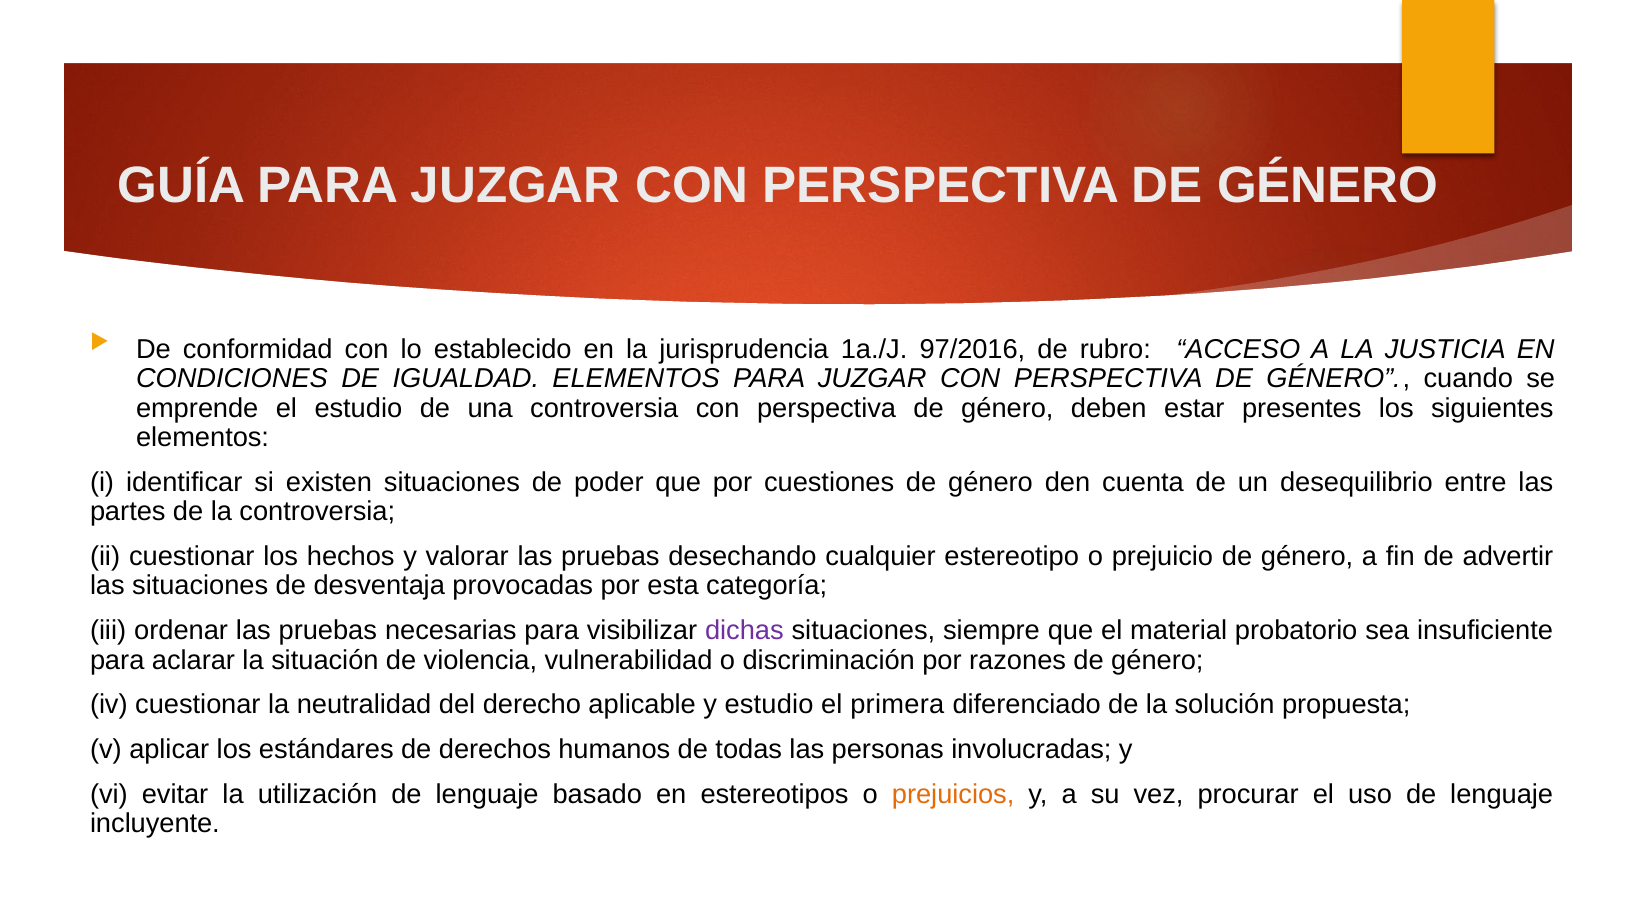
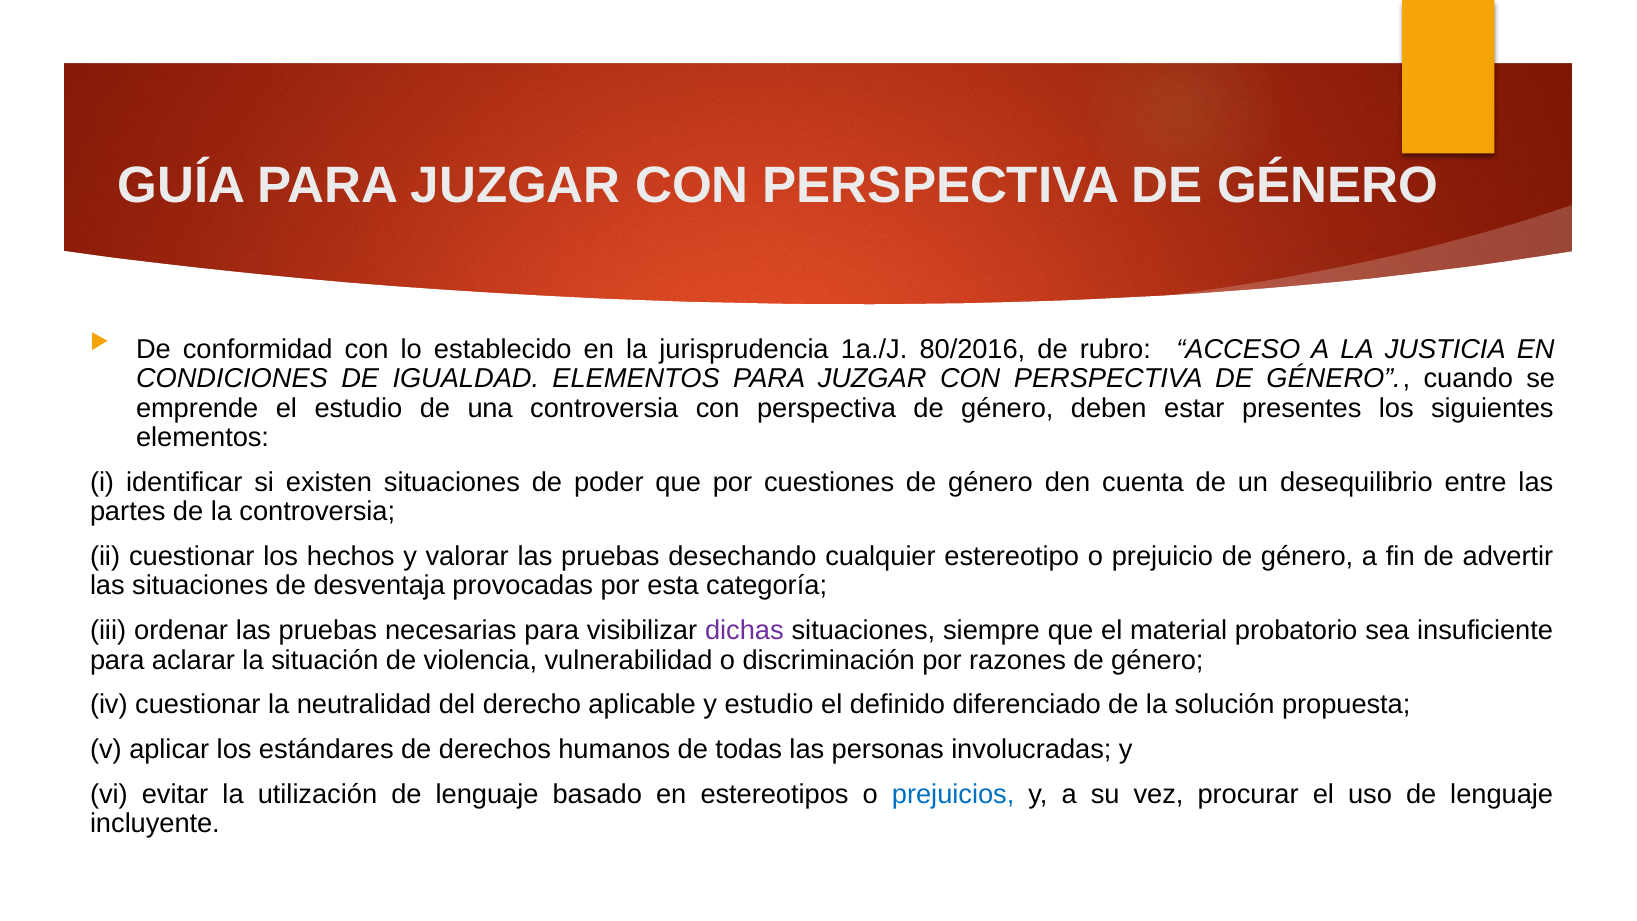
97/2016: 97/2016 -> 80/2016 (972, 349)
primera: primera -> definido (897, 705)
prejuicios colour: orange -> blue (953, 794)
